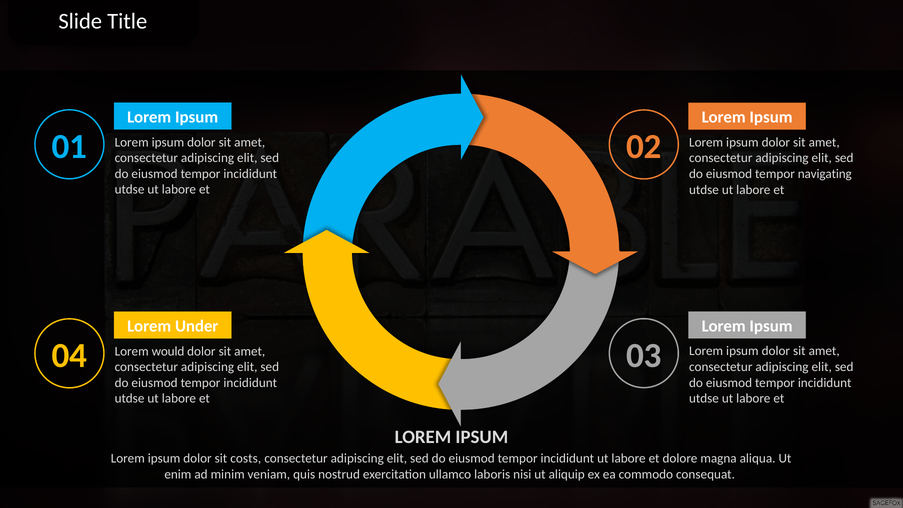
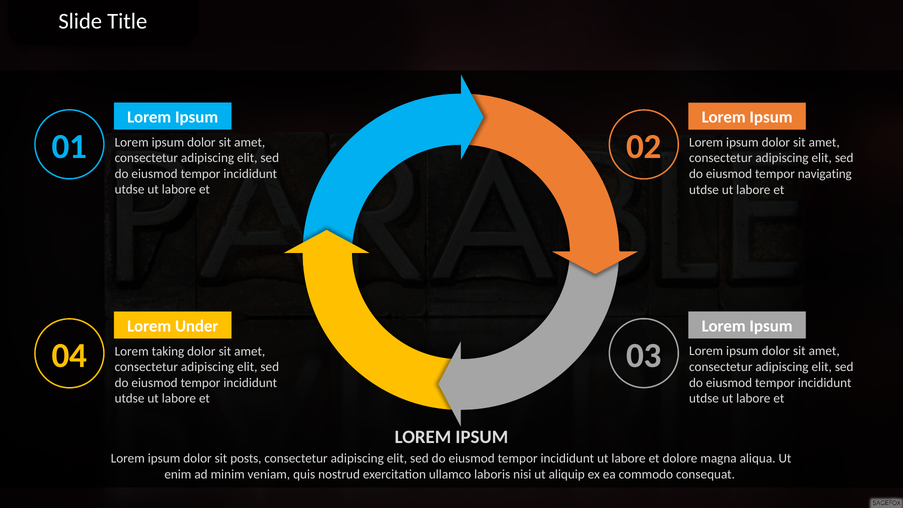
would: would -> taking (168, 351)
costs: costs -> posts (246, 458)
